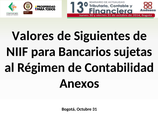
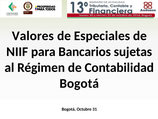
Siguientes: Siguientes -> Especiales (102, 36)
Anexos: Anexos -> Bogotá (79, 83)
